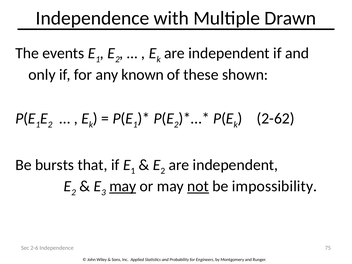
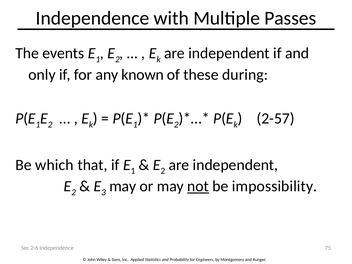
Drawn: Drawn -> Passes (290, 18)
shown: shown -> during (245, 75)
2-62: 2-62 -> 2-57 (276, 118)
bursts: bursts -> which (54, 165)
may underline: present -> none (123, 186)
